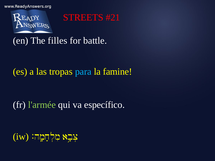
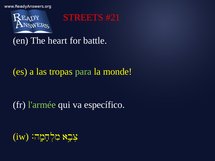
filles: filles -> heart (58, 41)
para colour: light blue -> light green (83, 72)
famine: famine -> monde (117, 72)
